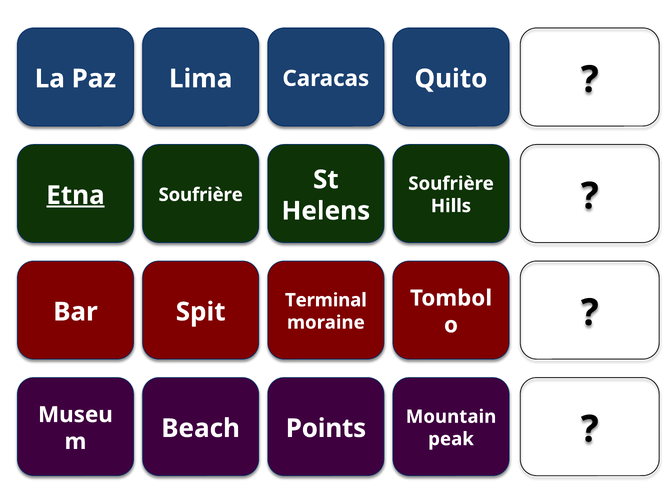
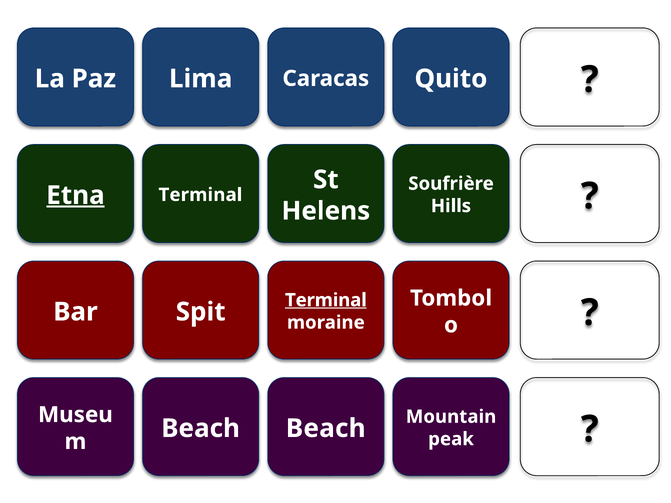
Soufrière: Soufrière -> Terminal (200, 195)
Terminal underline: none -> present (326, 300)
Points: Points -> Beach (326, 429)
